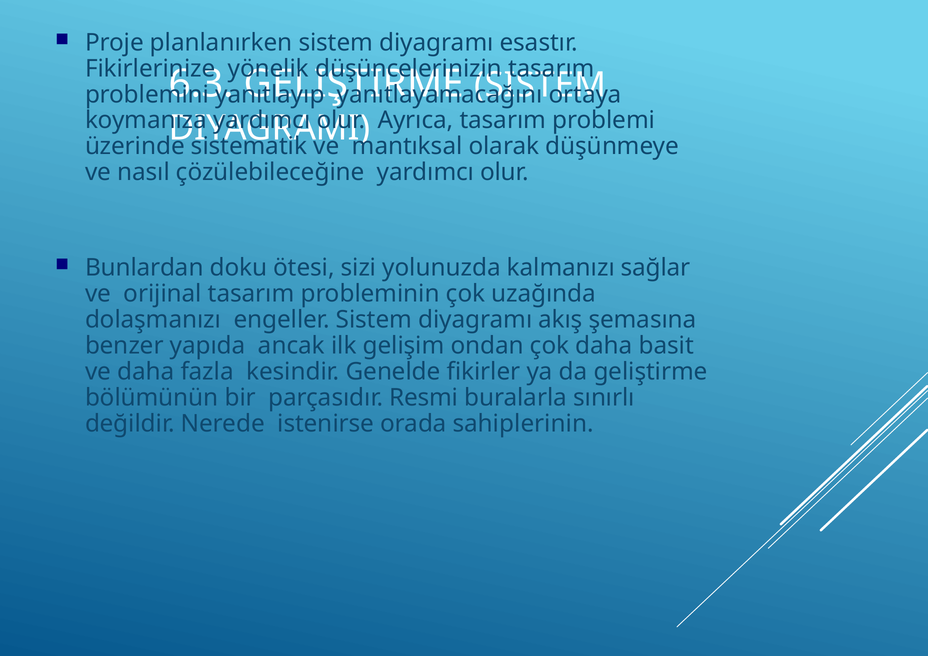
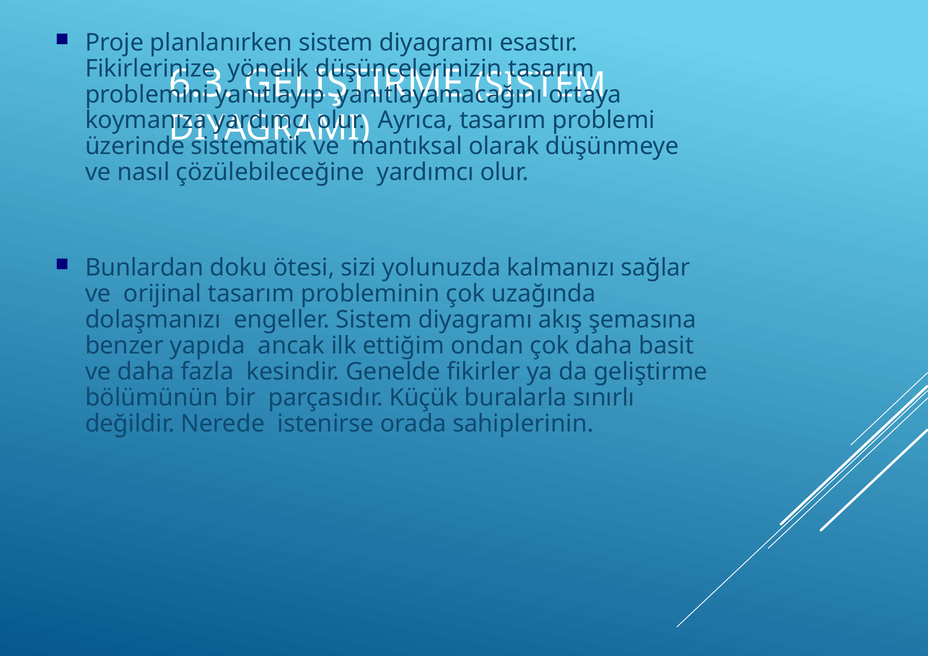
gelişim: gelişim -> ettiğim (404, 346)
Resmi: Resmi -> Küçük (424, 398)
